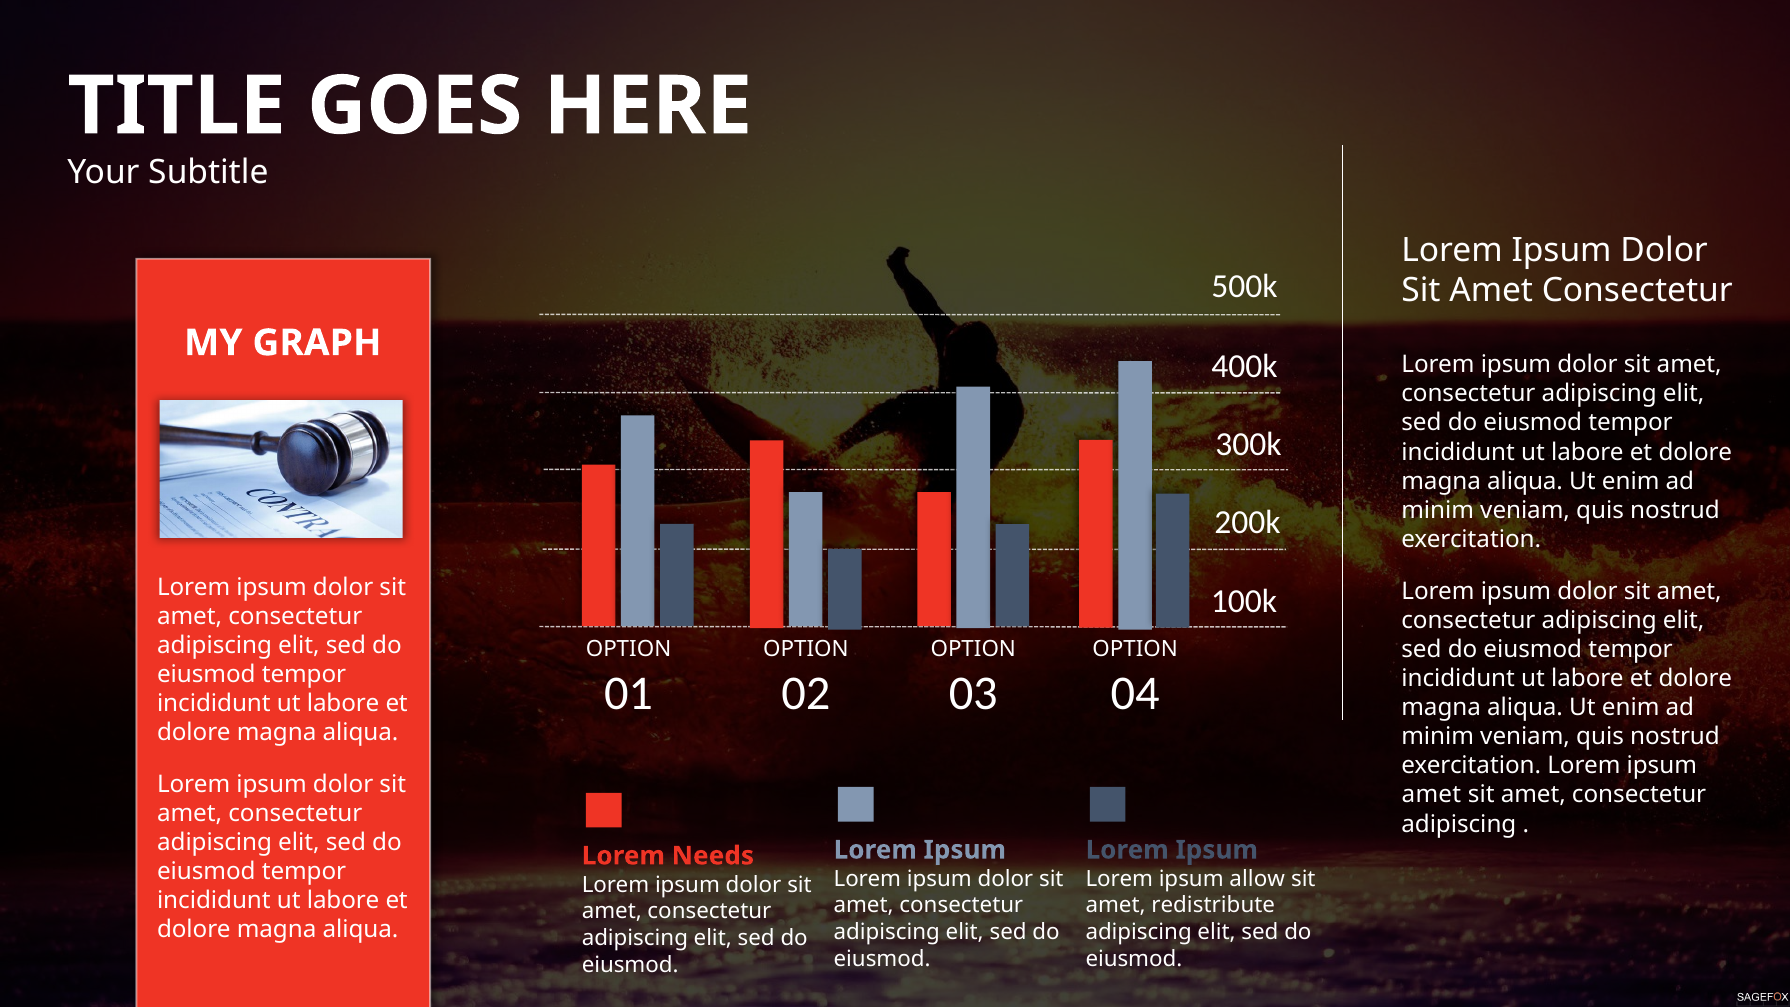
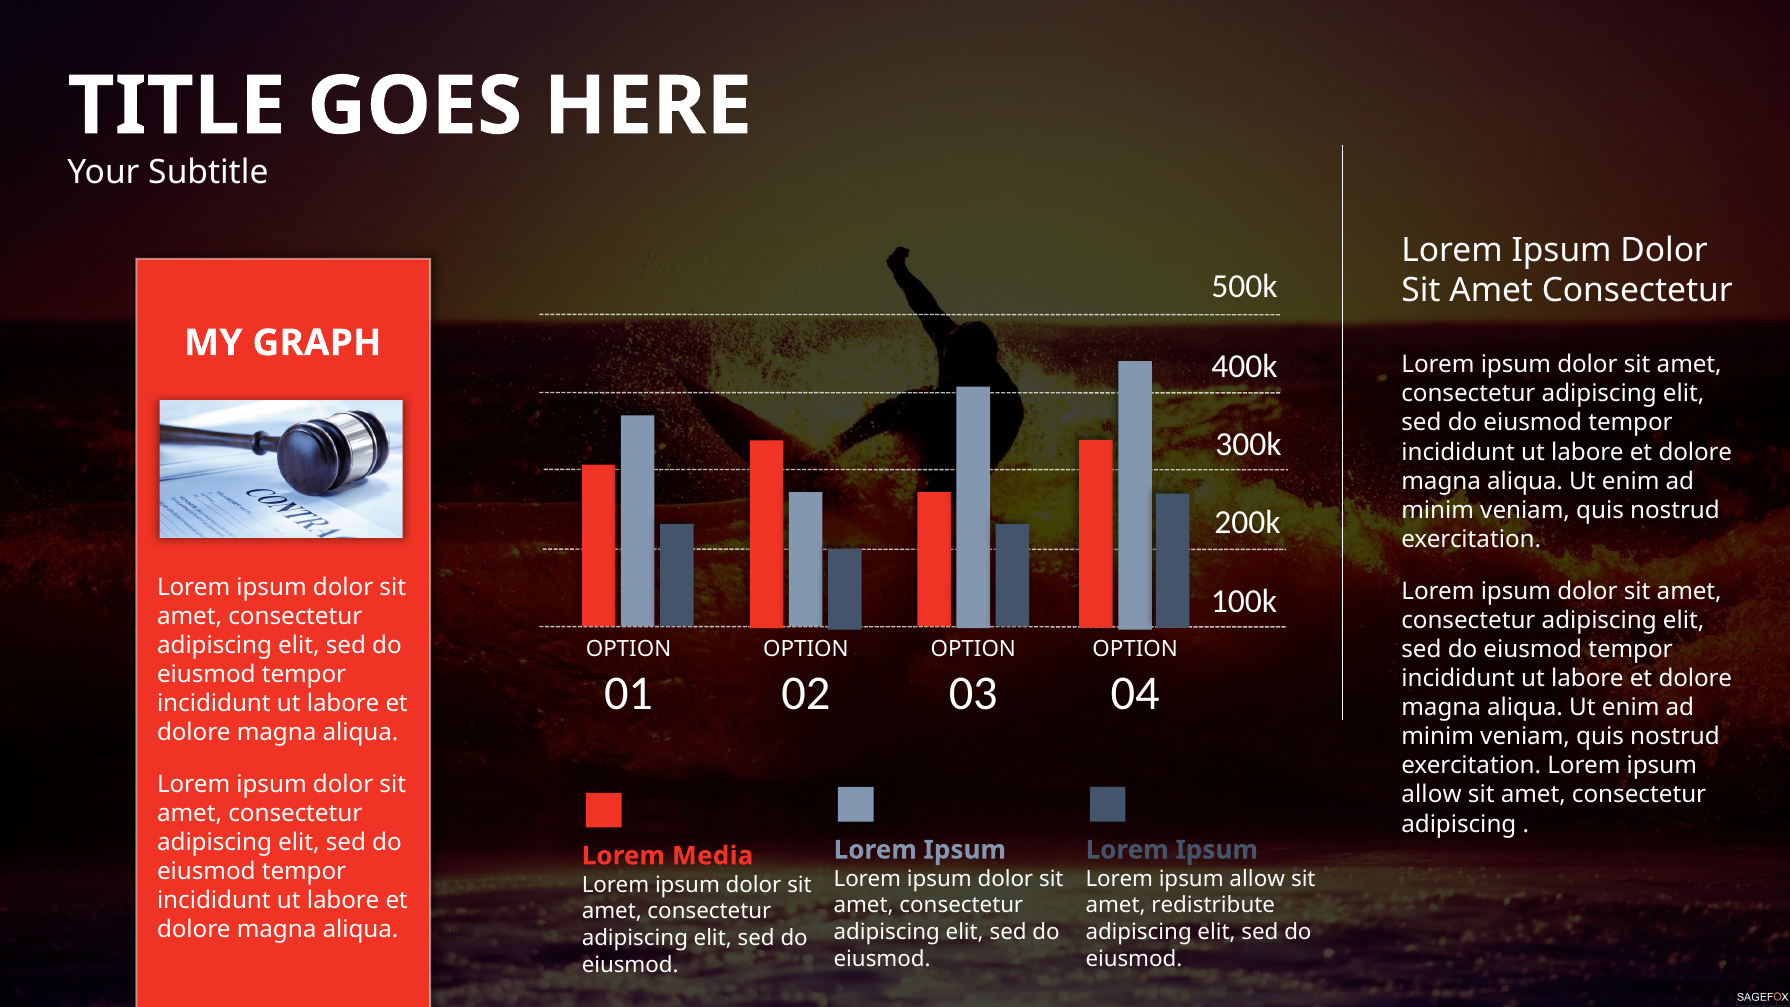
amet: amet -> allow (1432, 795)
Needs: Needs -> Media (713, 856)
